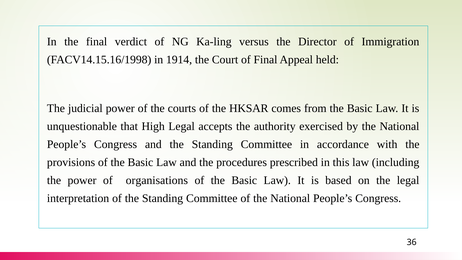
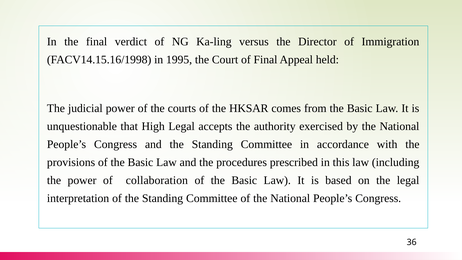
1914: 1914 -> 1995 (179, 60)
organisations: organisations -> collaboration (157, 180)
